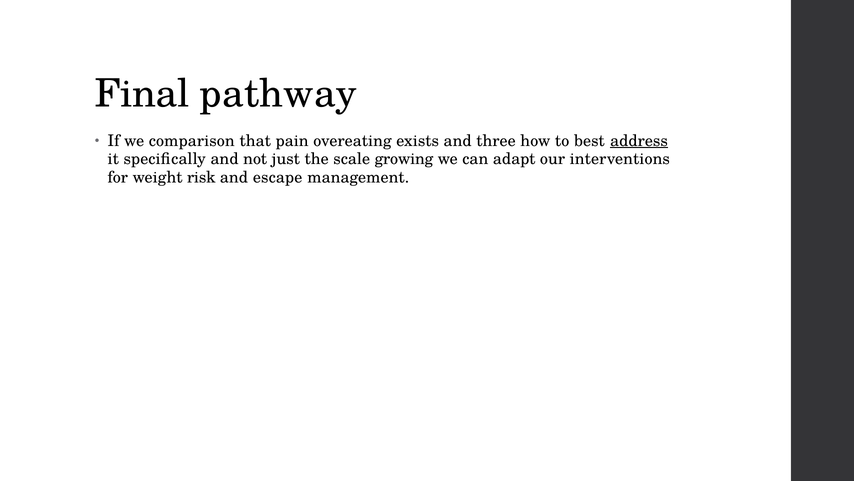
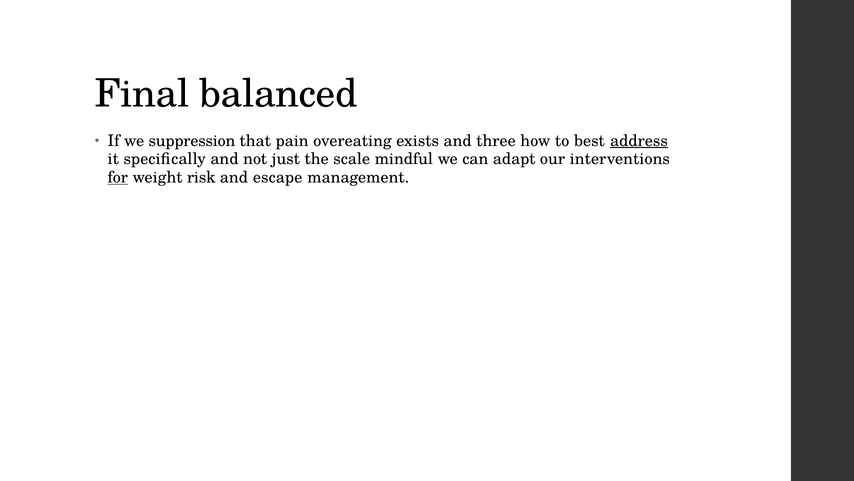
pathway: pathway -> balanced (279, 94)
comparison: comparison -> suppression (192, 141)
growing: growing -> mindful (404, 159)
for underline: none -> present (118, 177)
